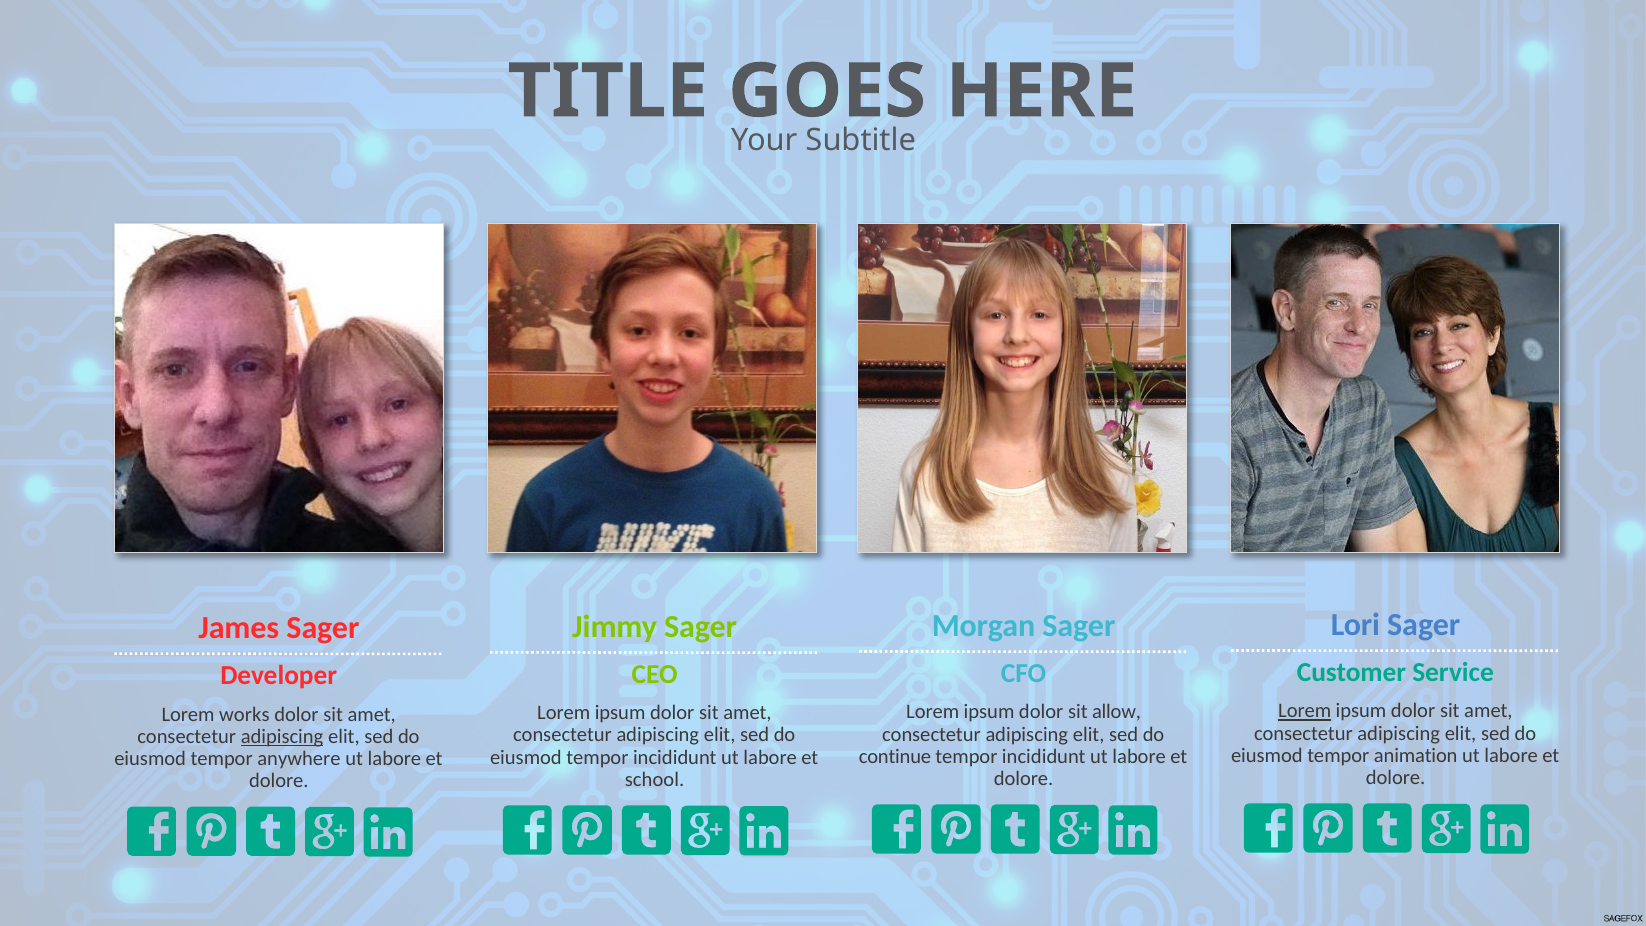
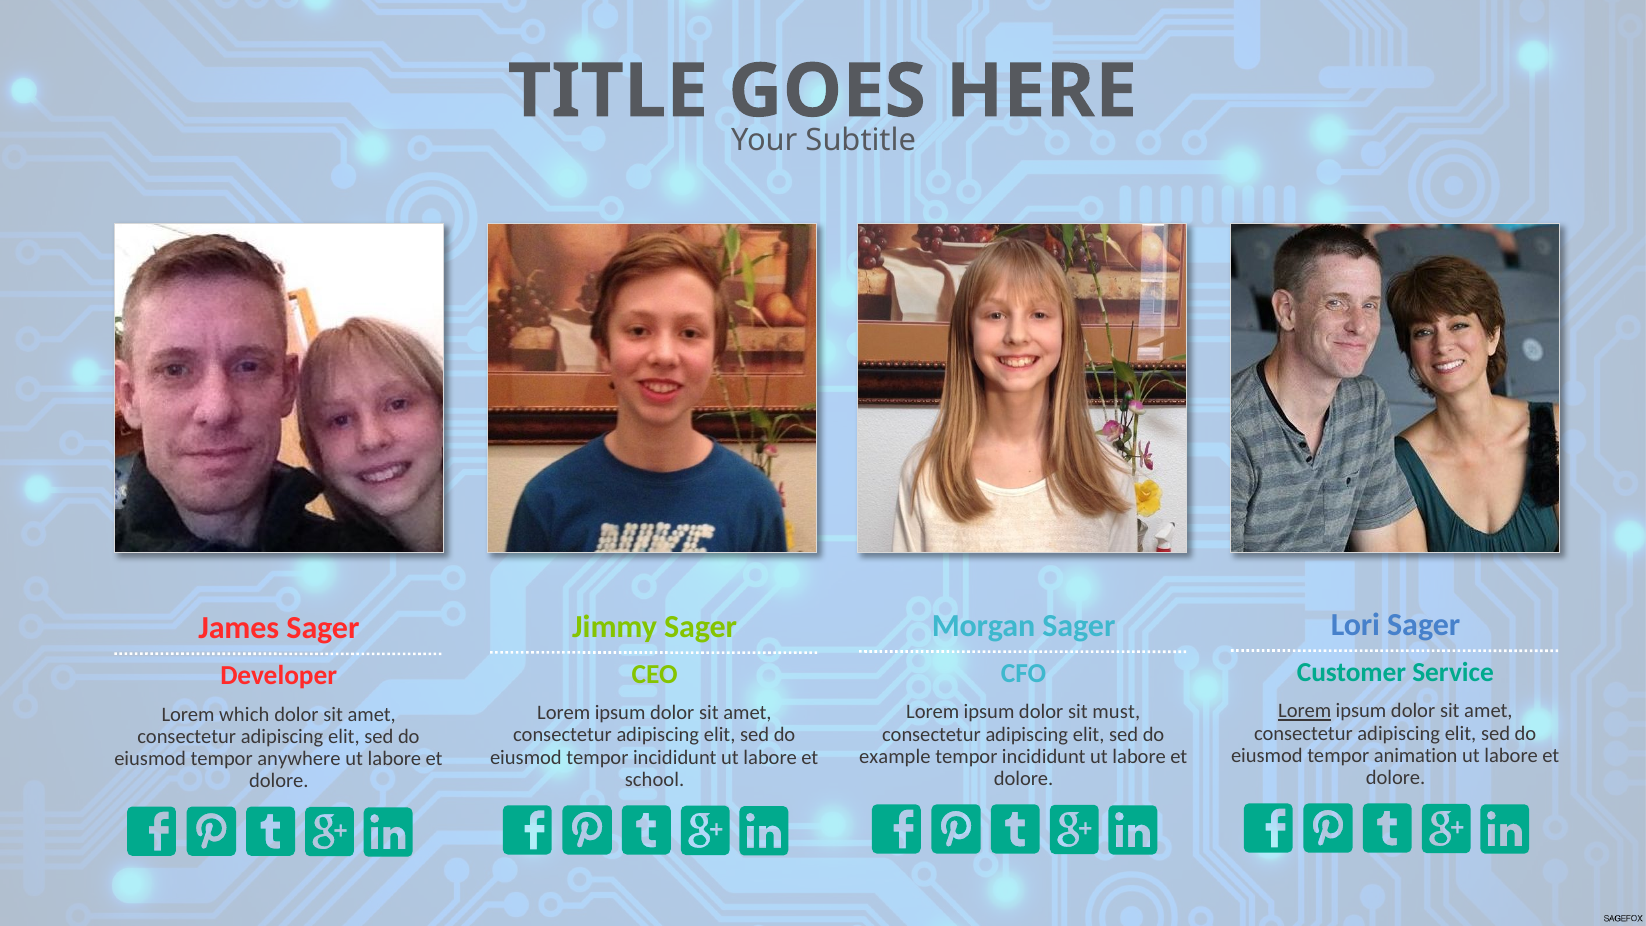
allow: allow -> must (1116, 712)
works: works -> which (244, 714)
adipiscing underline: present -> none (282, 736)
continue: continue -> example (895, 756)
